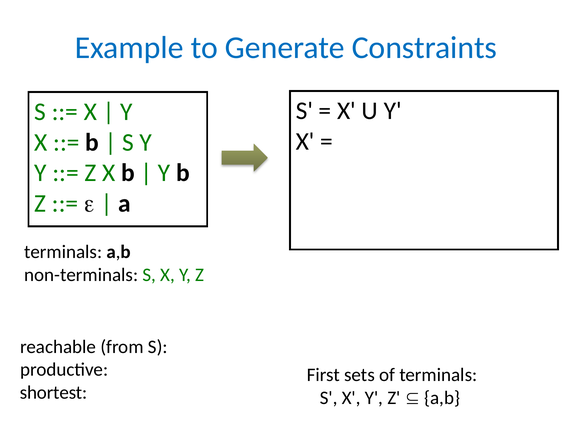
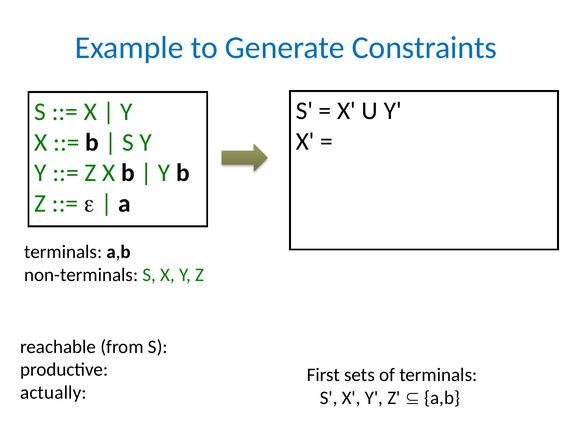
shortest: shortest -> actually (53, 393)
